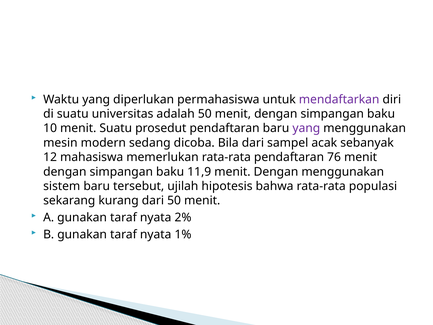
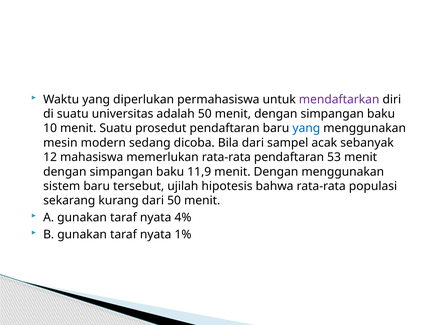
yang colour: purple -> blue (306, 128)
76: 76 -> 53 (334, 157)
2%: 2% -> 4% (183, 217)
